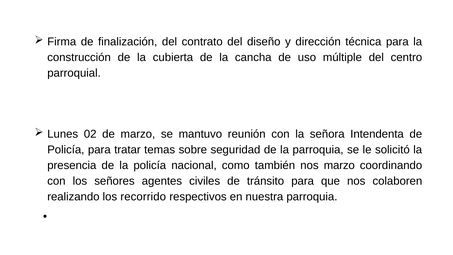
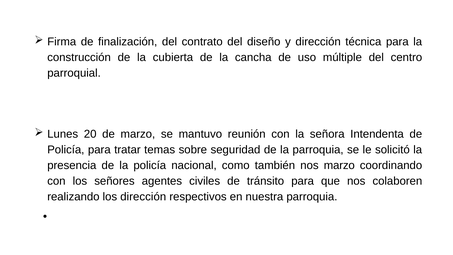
02: 02 -> 20 (90, 134)
los recorrido: recorrido -> dirección (143, 197)
